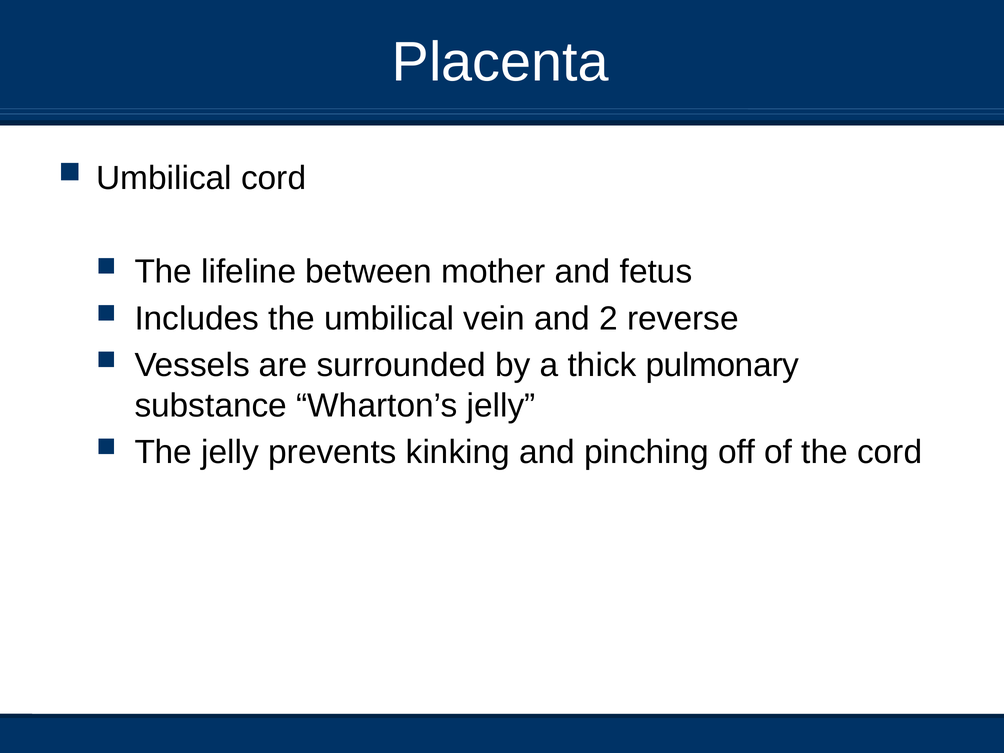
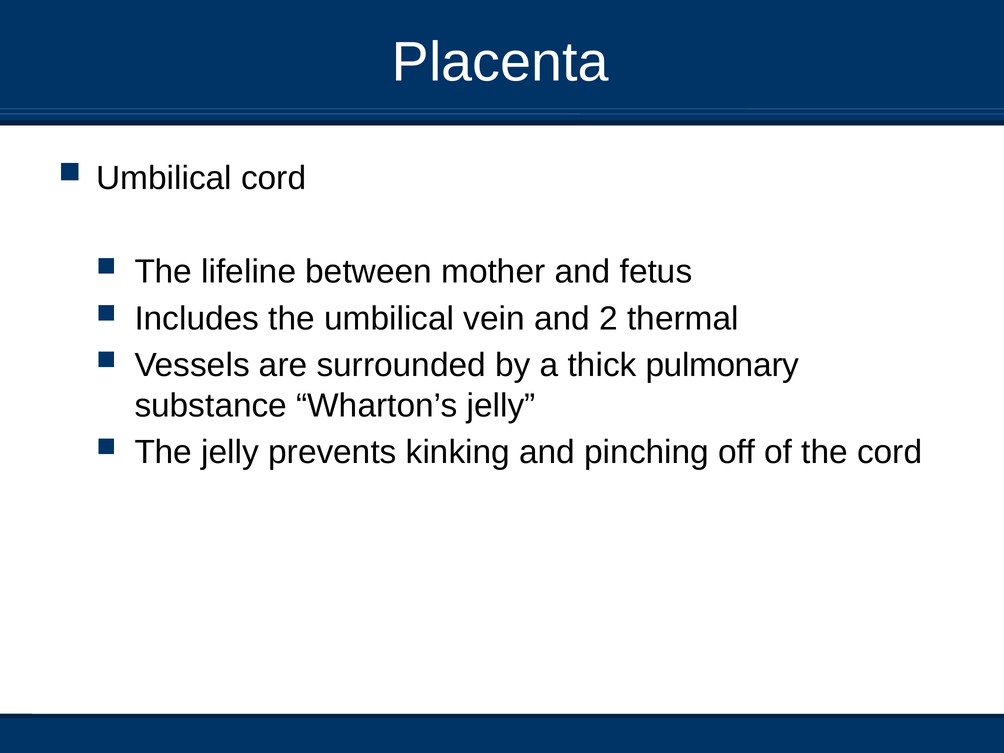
reverse: reverse -> thermal (683, 319)
